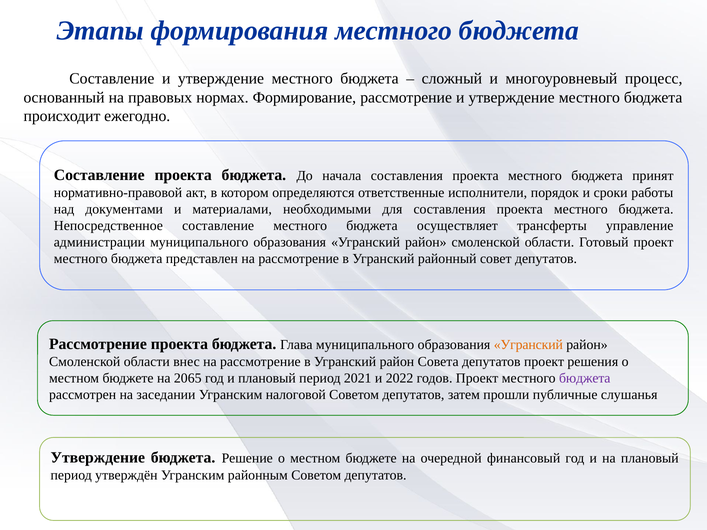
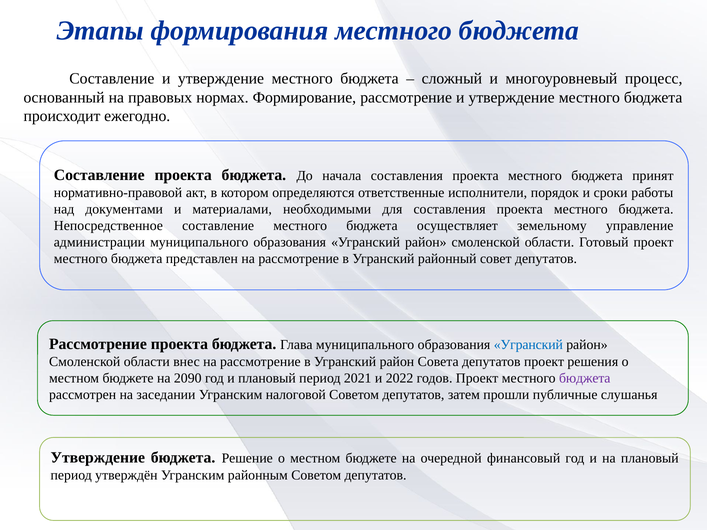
трансферты: трансферты -> земельному (552, 226)
Угранский colour: orange -> blue (528, 345)
2065: 2065 -> 2090 (188, 378)
